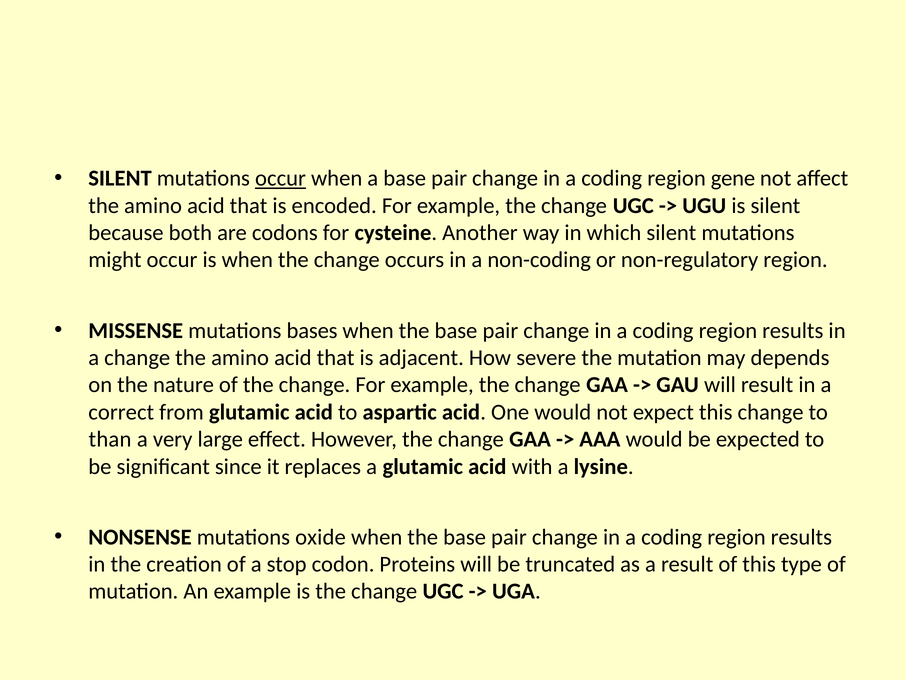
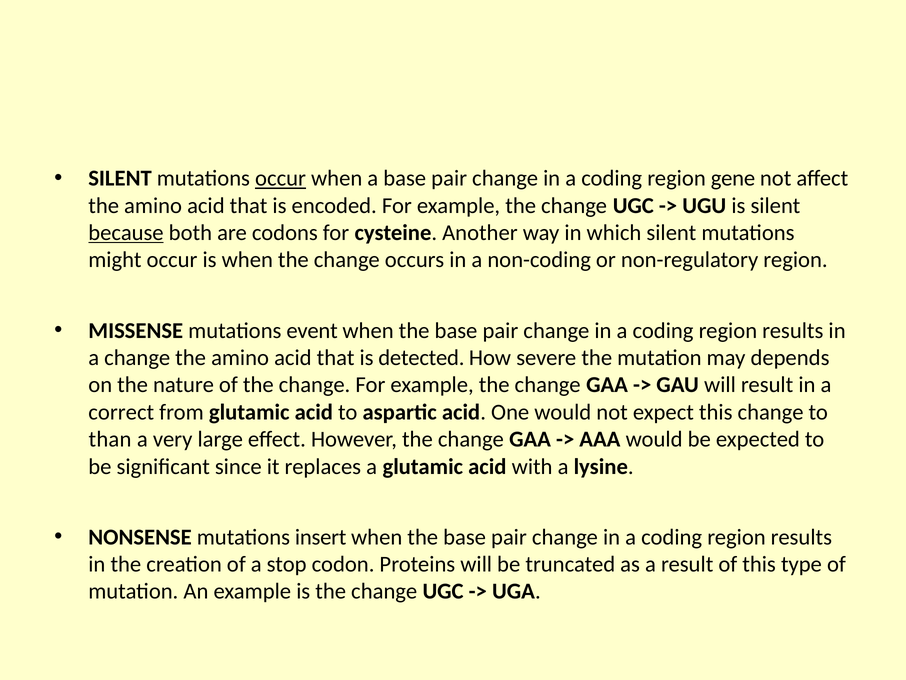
because underline: none -> present (126, 233)
bases: bases -> event (312, 330)
adjacent: adjacent -> detected (421, 357)
oxide: oxide -> insert (321, 537)
